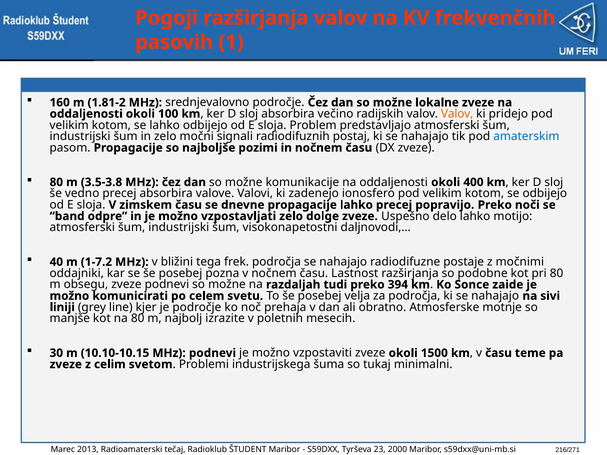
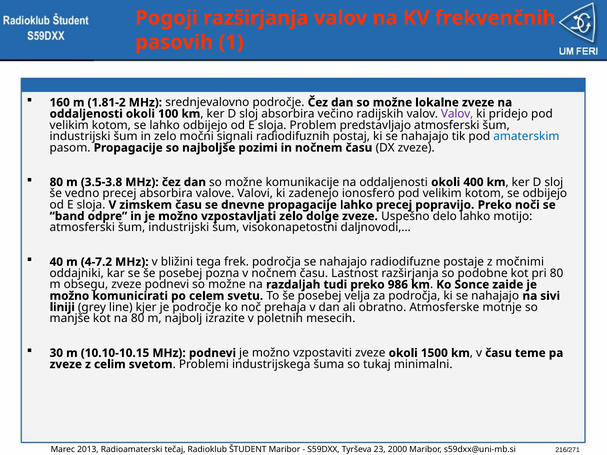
Valov colour: orange -> purple (457, 114)
1-7.2: 1-7.2 -> 4-7.2 (96, 262)
394: 394 -> 986 (398, 285)
